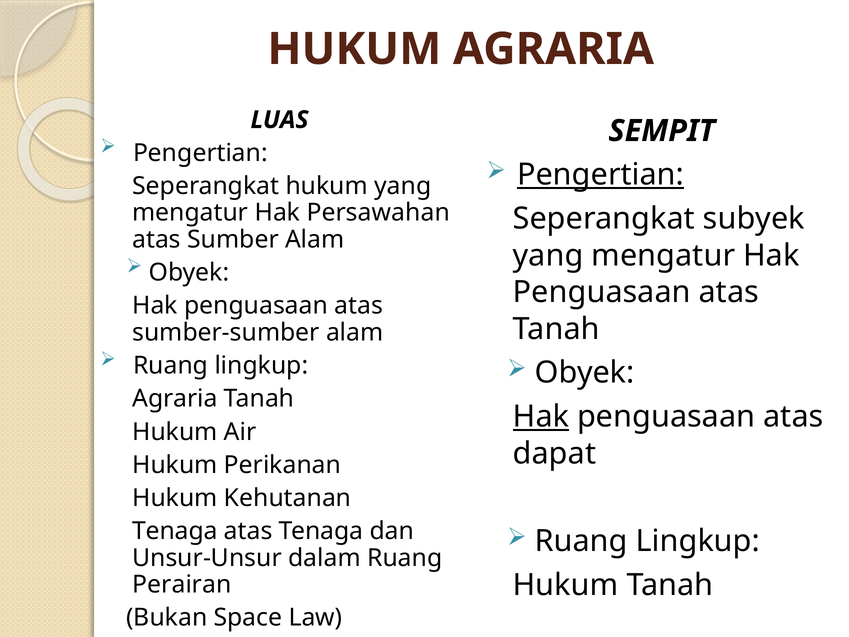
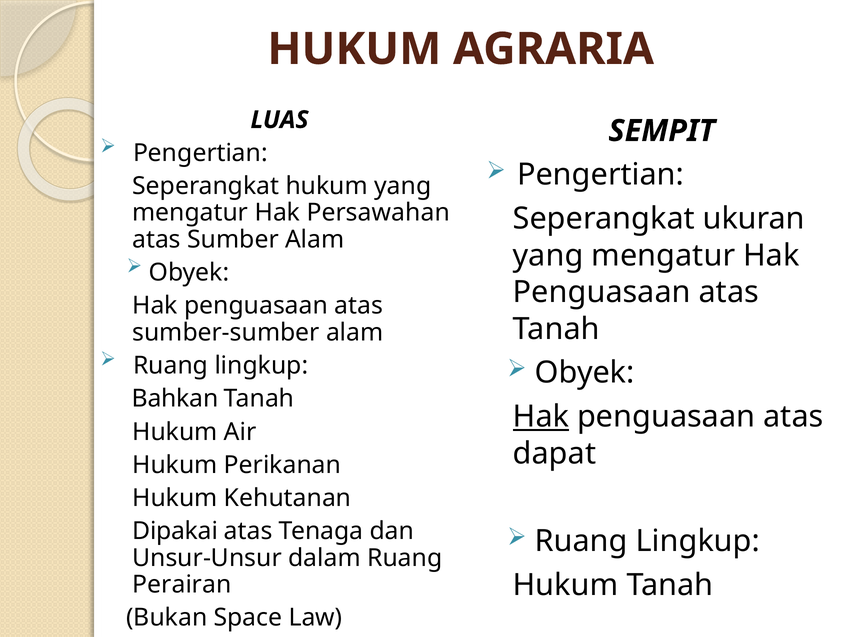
Pengertian underline: present -> none (601, 175)
subyek: subyek -> ukuran (754, 219)
Agraria: Agraria -> Bahkan (175, 399)
Tenaga: Tenaga -> Dipakai (175, 531)
